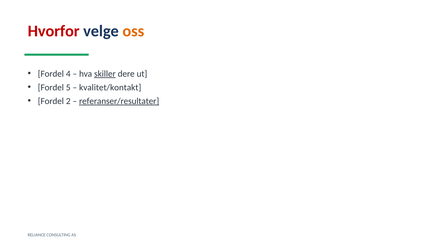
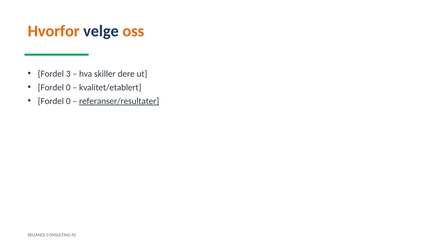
Hvorfor colour: red -> orange (54, 31)
4: 4 -> 3 (68, 74)
skiller underline: present -> none (105, 74)
5: 5 -> 0 (68, 87)
kvalitet/kontakt: kvalitet/kontakt -> kvalitet/etablert (110, 87)
2: 2 -> 0 (68, 101)
